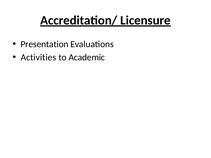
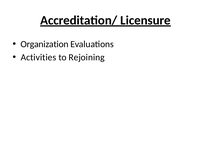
Presentation: Presentation -> Organization (45, 44)
Academic: Academic -> Rejoining (87, 57)
